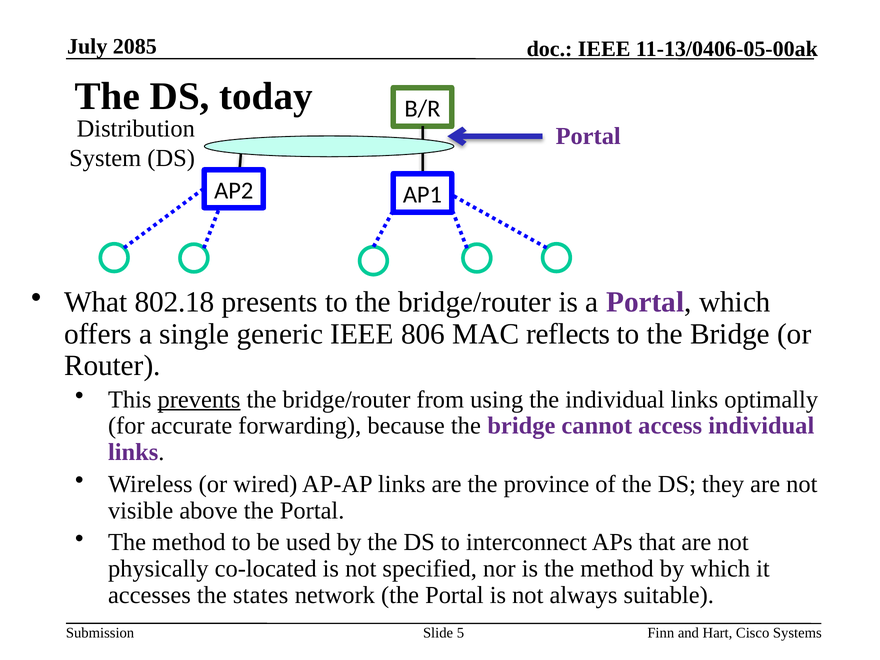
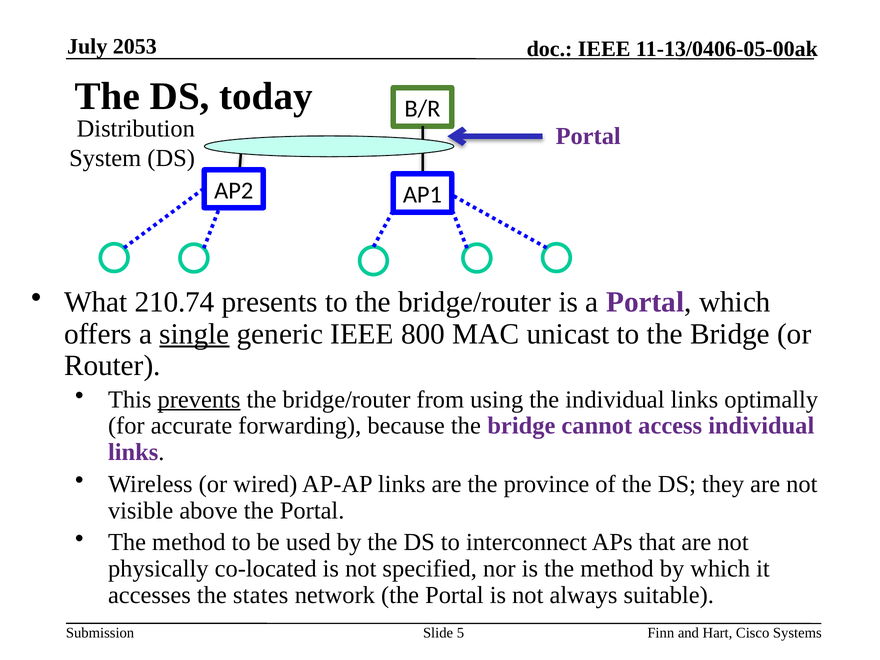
2085: 2085 -> 2053 (135, 47)
802.18: 802.18 -> 210.74 (175, 302)
single underline: none -> present (194, 334)
806: 806 -> 800 (423, 334)
reflects: reflects -> unicast (568, 334)
